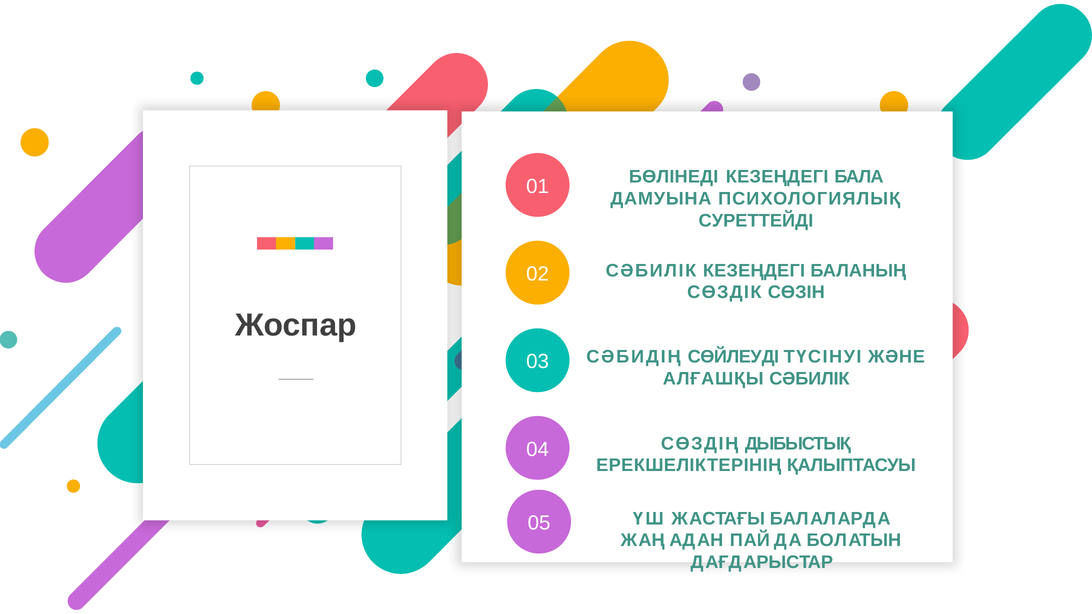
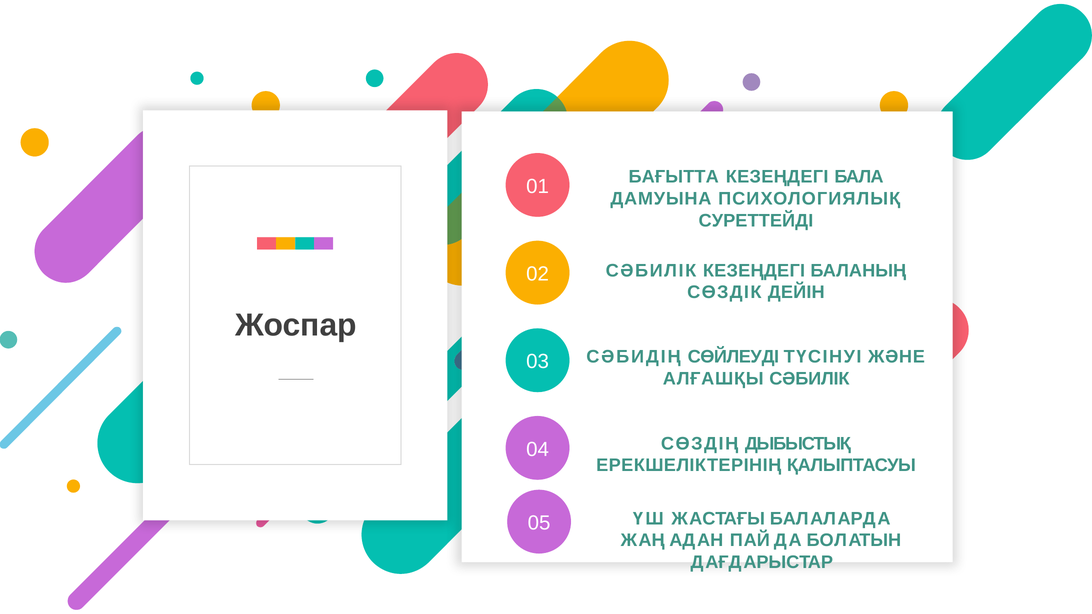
БӨЛІНЕДІ: БӨЛІНЕДІ -> БАҒЫТТА (674, 177)
СӨЗІН: СӨЗІН -> ДЕЙІН (796, 293)
